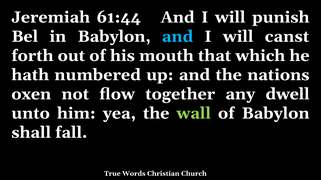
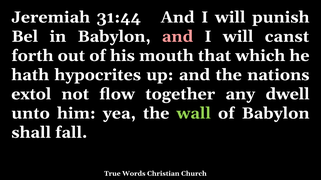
61:44: 61:44 -> 31:44 (119, 17)
and colour: light blue -> pink (178, 37)
numbered: numbered -> hypocrites (98, 75)
oxen: oxen -> extol (31, 94)
